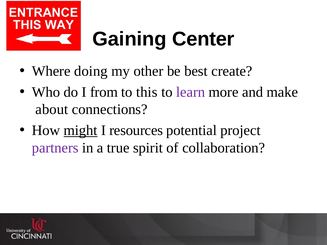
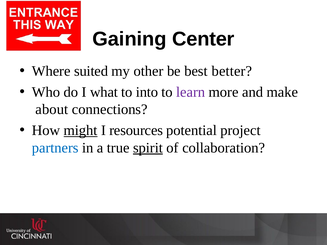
doing: doing -> suited (91, 71)
create: create -> better (232, 71)
from: from -> what (104, 92)
this: this -> into (147, 92)
partners colour: purple -> blue (55, 148)
spirit underline: none -> present (148, 148)
